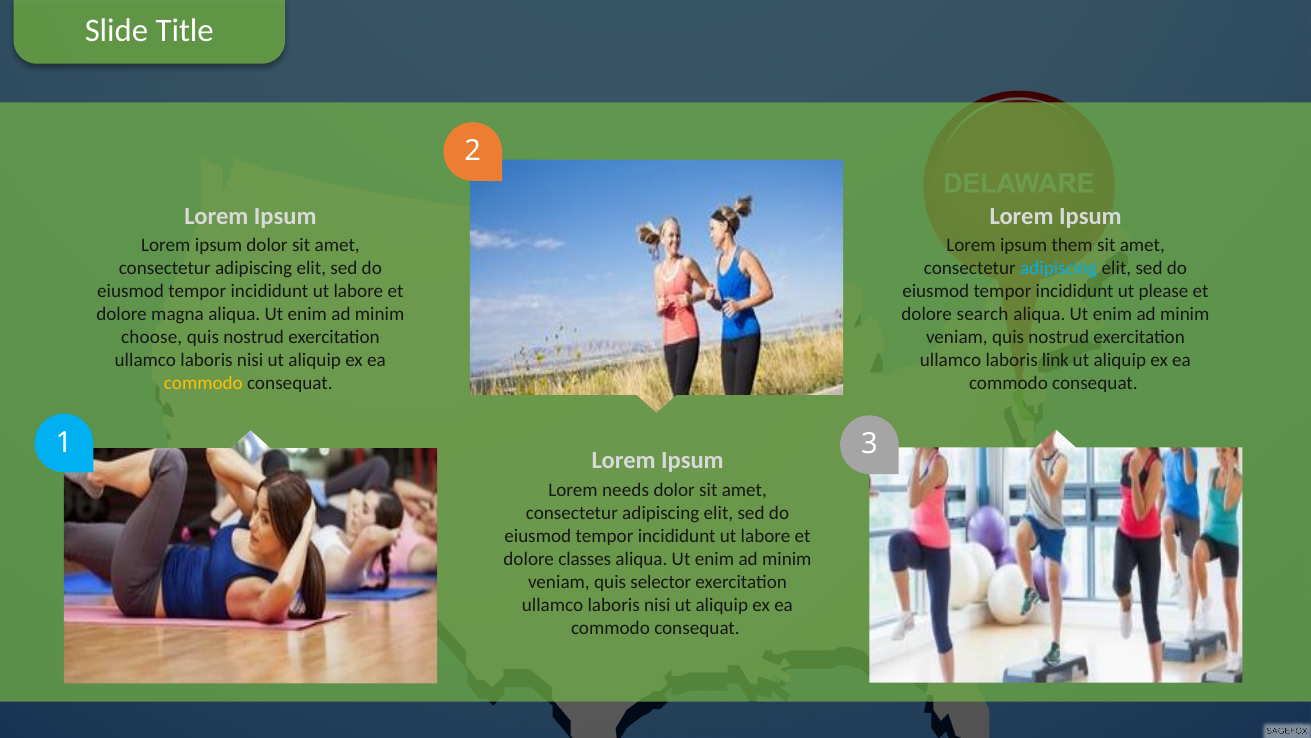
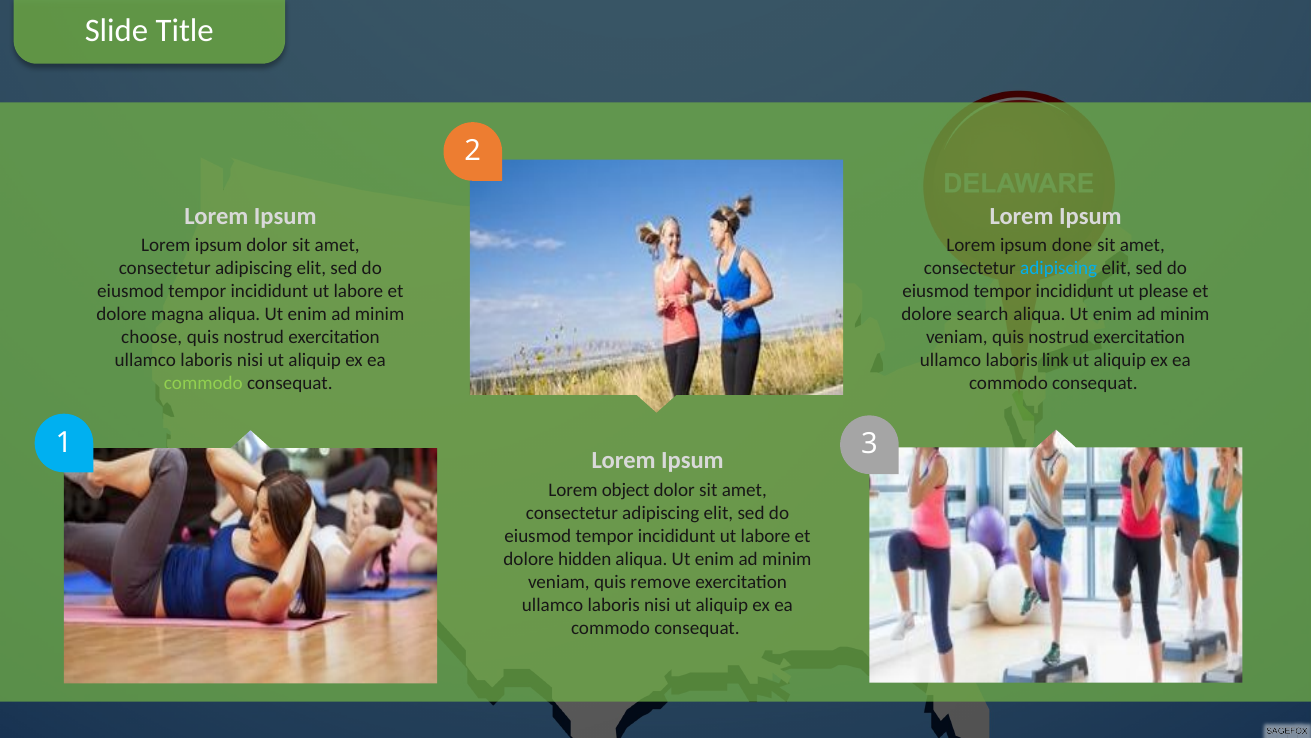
them: them -> done (1072, 245)
commodo colour: yellow -> light green (203, 383)
needs: needs -> object (626, 490)
classes: classes -> hidden (585, 559)
selector: selector -> remove (661, 582)
